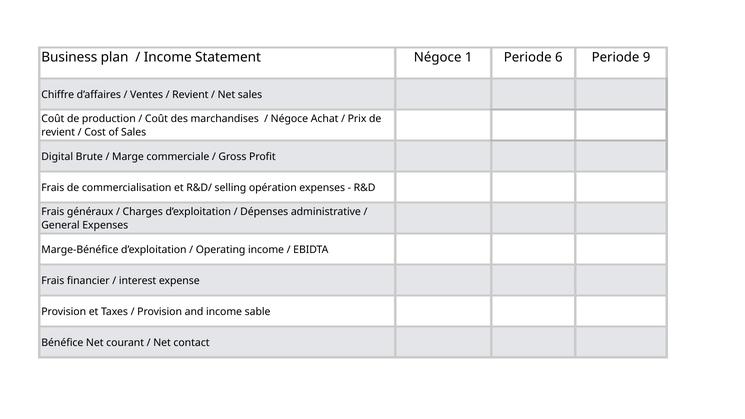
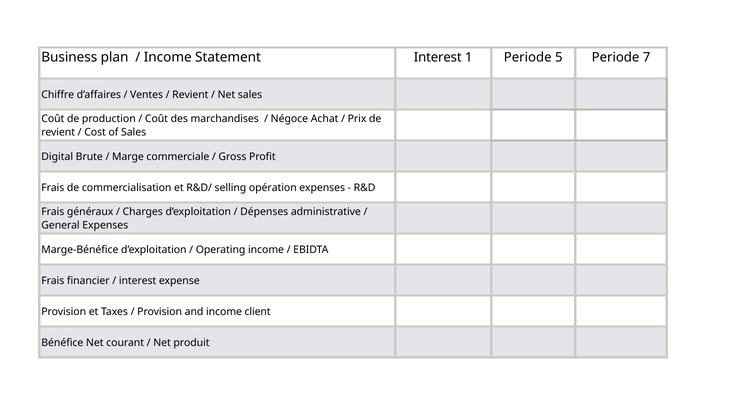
Statement Négoce: Négoce -> Interest (438, 57)
6: 6 -> 5 (559, 57)
9: 9 -> 7 (647, 57)
sable: sable -> client (258, 312)
contact: contact -> produit (192, 343)
